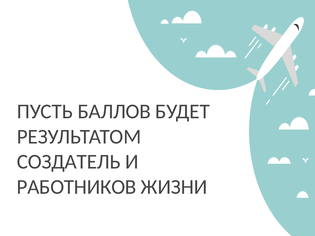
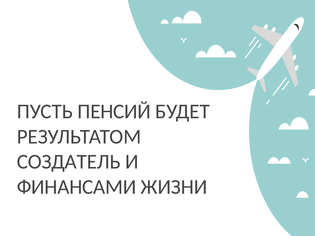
БАЛЛОВ: БАЛЛОВ -> ПЕНСИЙ (114, 112)
РАБОТНИКОВ: РАБОТНИКОВ -> ФИНАНСАМИ (77, 187)
